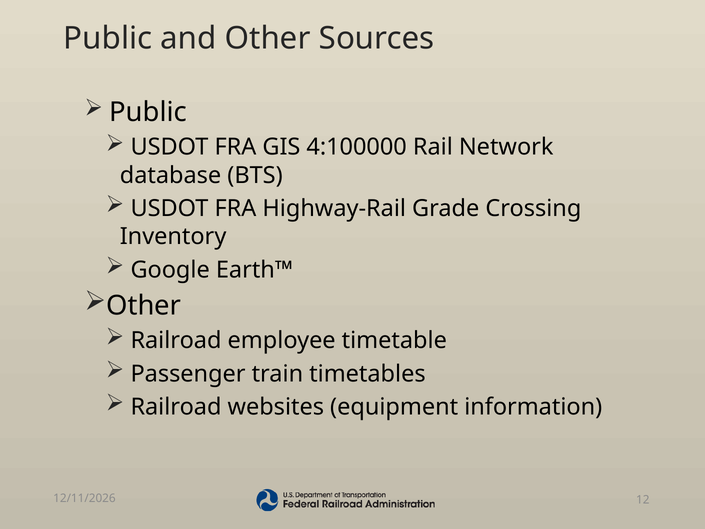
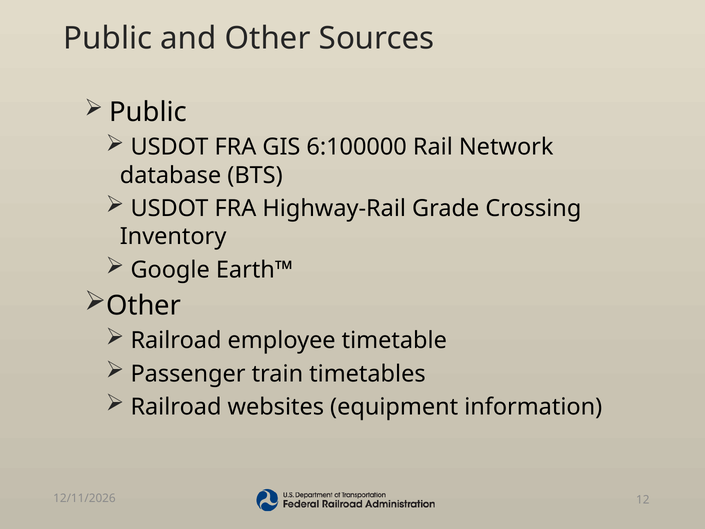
4:100000: 4:100000 -> 6:100000 (357, 147)
